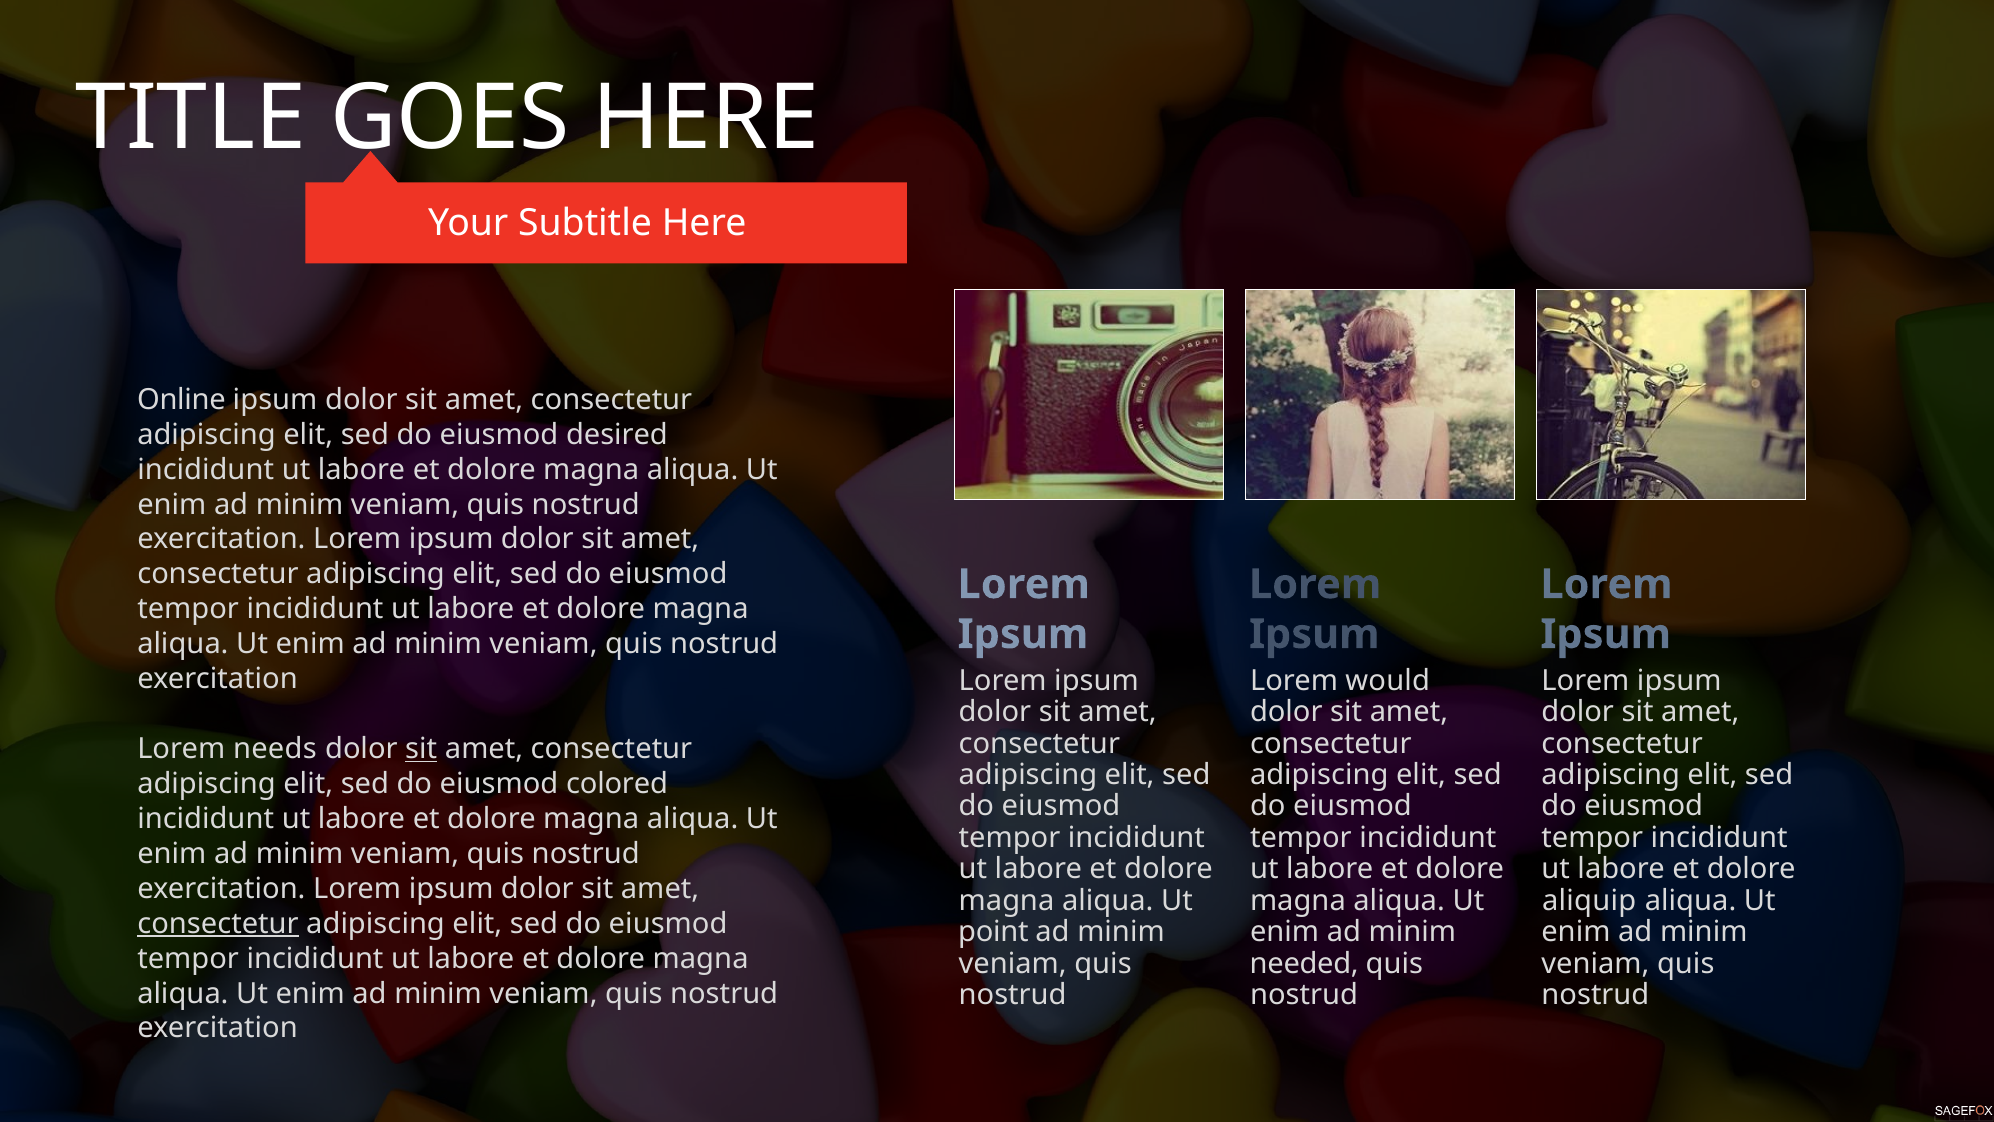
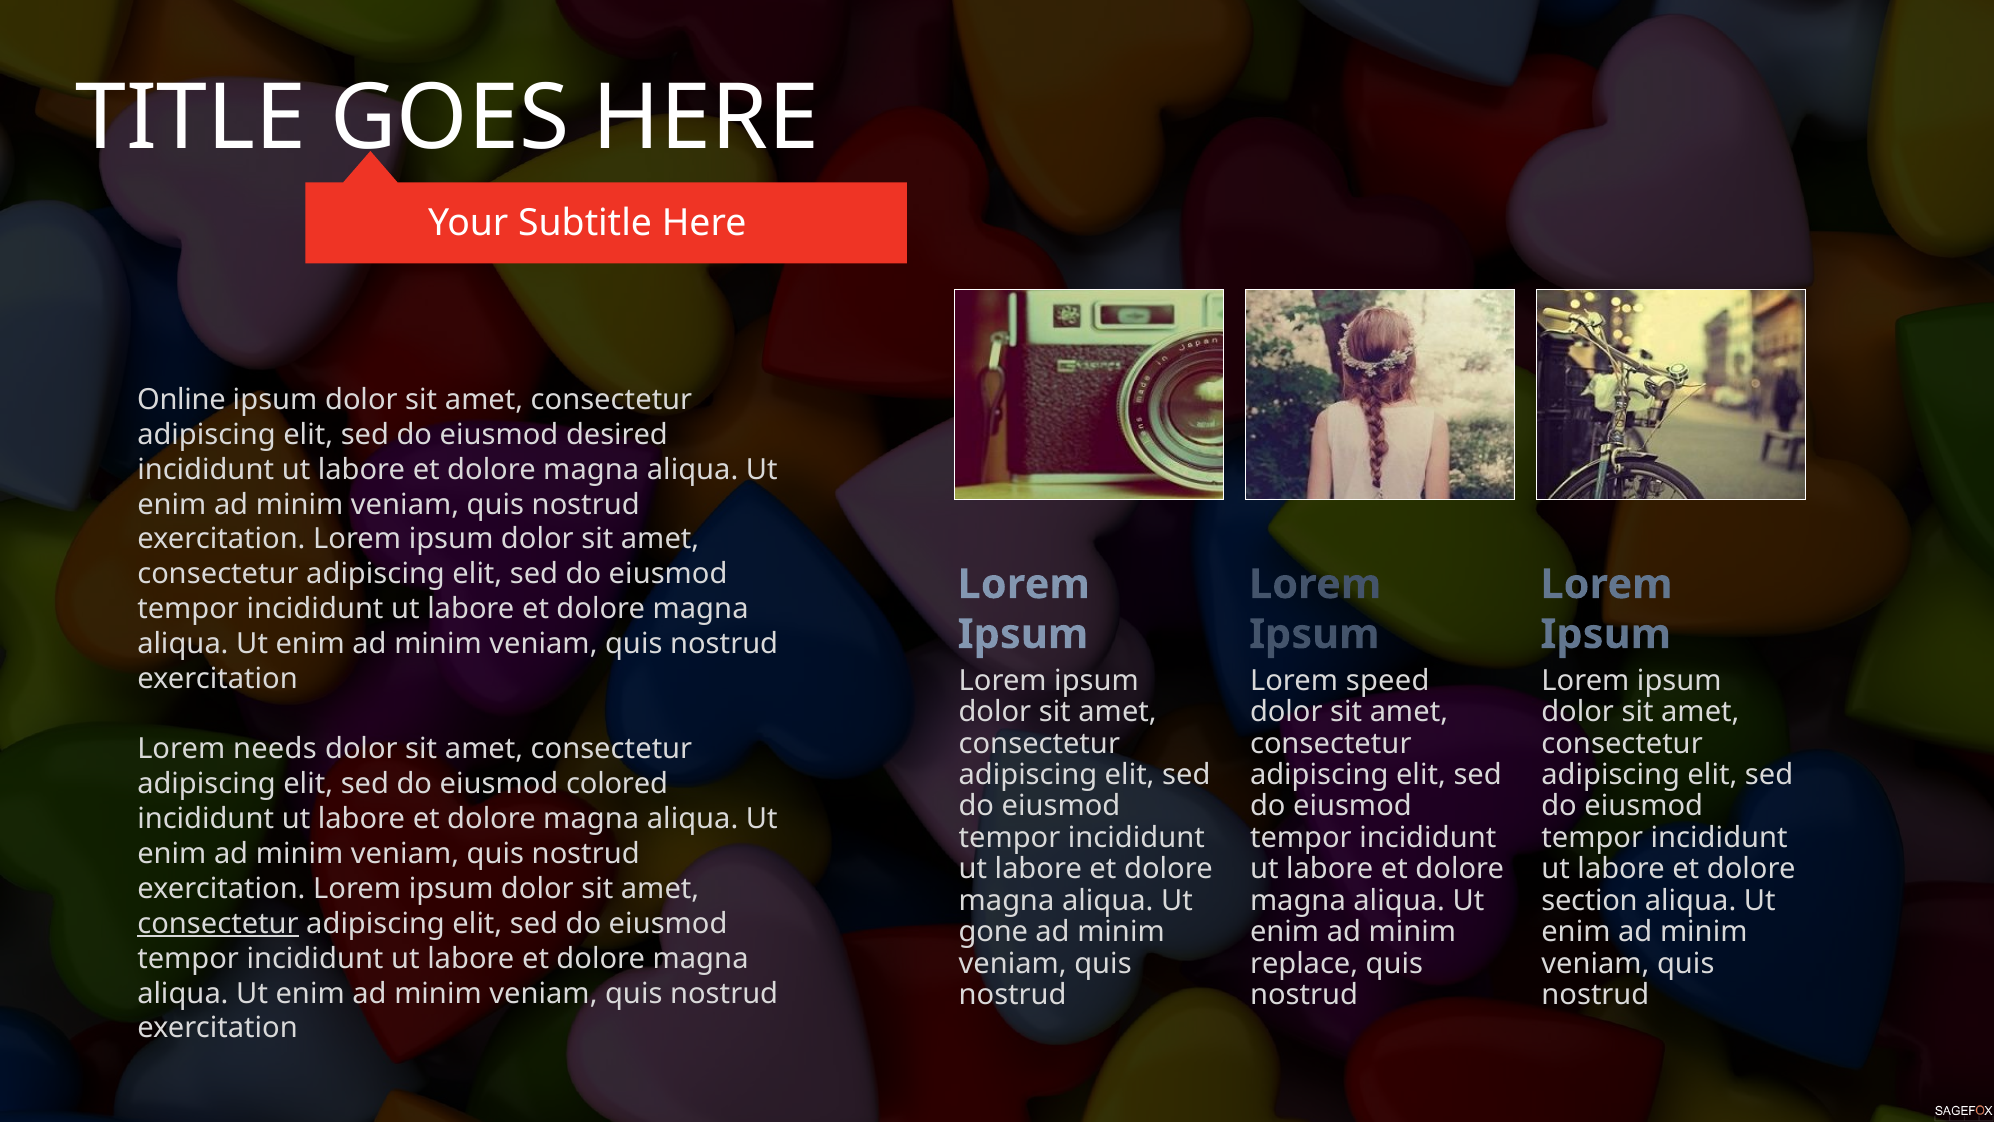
would: would -> speed (1388, 680)
sit underline: present -> none (421, 749)
aliquip: aliquip -> section (1589, 900)
point: point -> gone (993, 932)
needed: needed -> replace (1304, 963)
